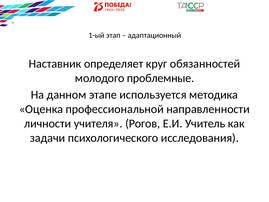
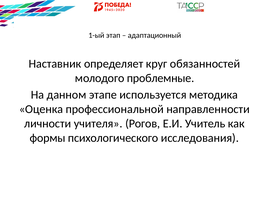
задачи: задачи -> формы (48, 138)
